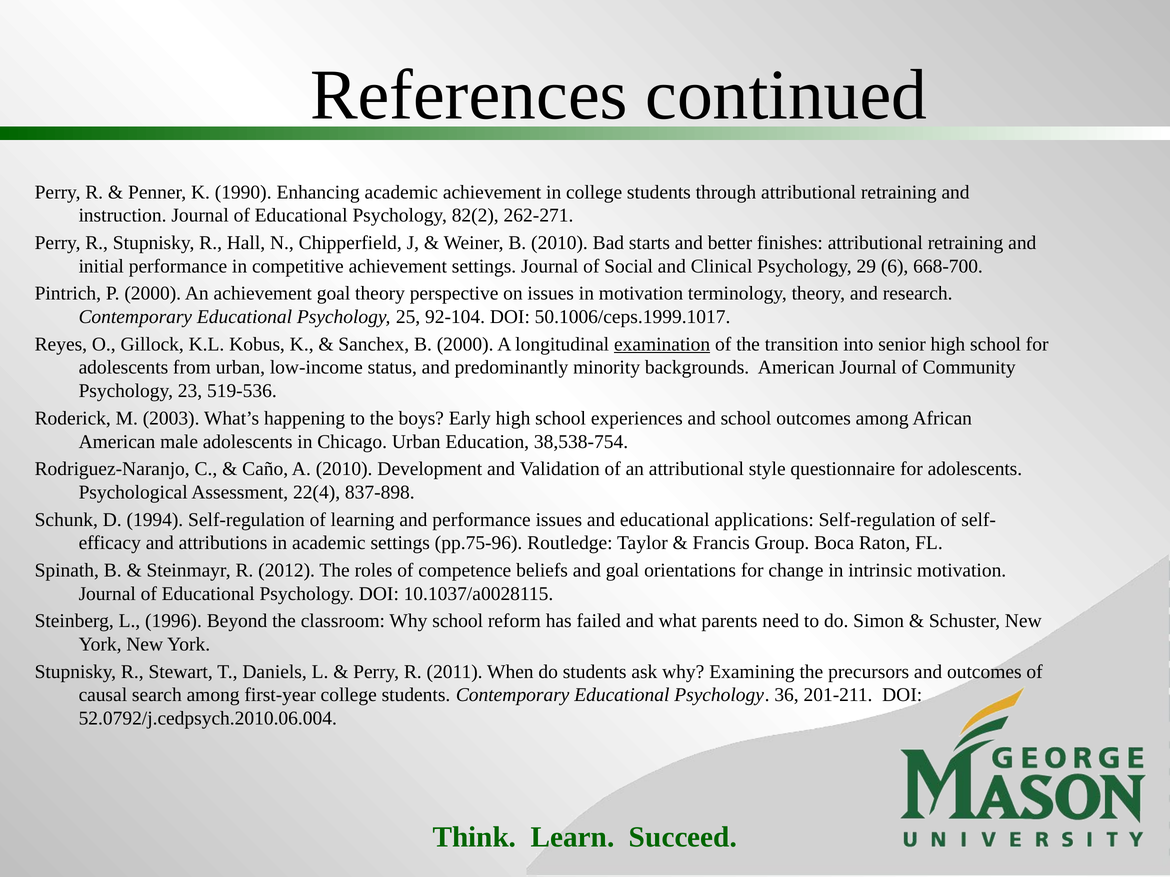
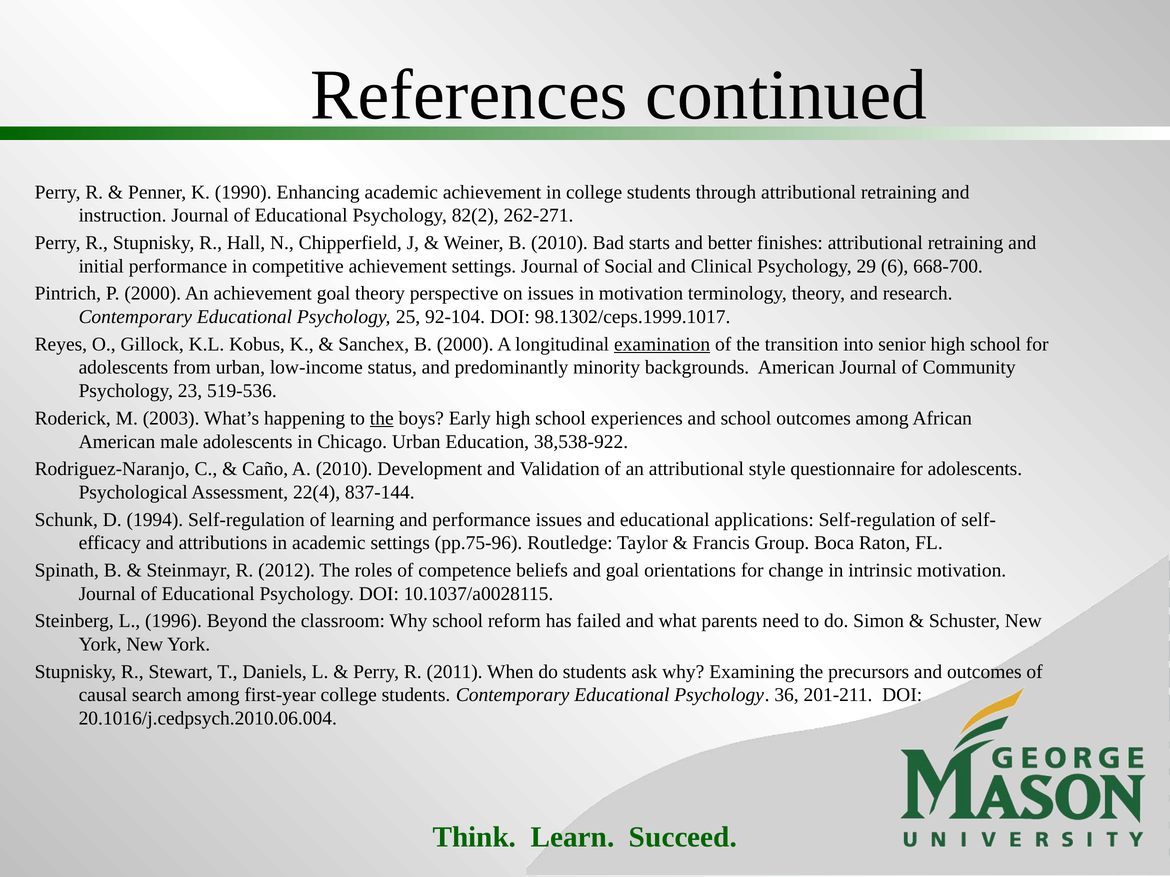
50.1006/ceps.1999.1017: 50.1006/ceps.1999.1017 -> 98.1302/ceps.1999.1017 (633, 317)
the underline: none -> present (382, 418)
38,538-754: 38,538-754 -> 38,538-922 (581, 442)
837-898: 837-898 -> 837-144 (380, 493)
52.0792/j.cedpsych.2010.06.004: 52.0792/j.cedpsych.2010.06.004 -> 20.1016/j.cedpsych.2010.06.004 (208, 719)
